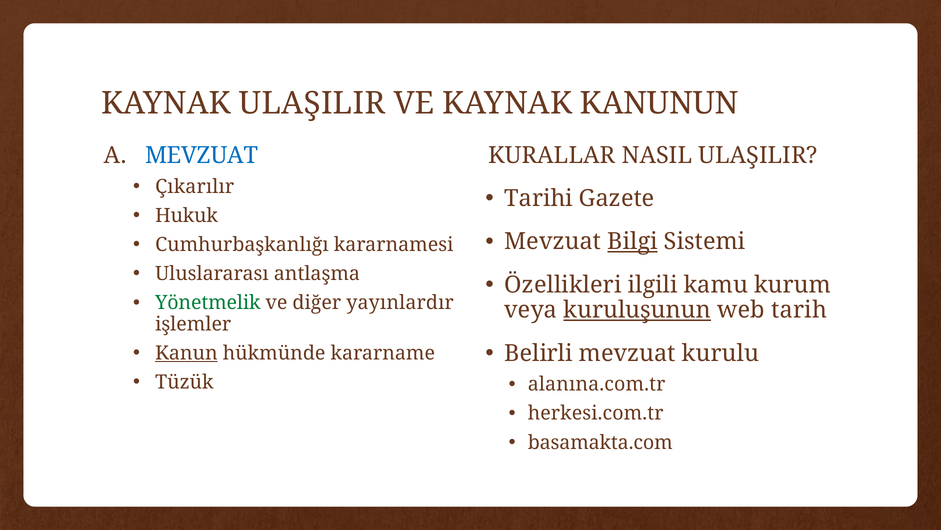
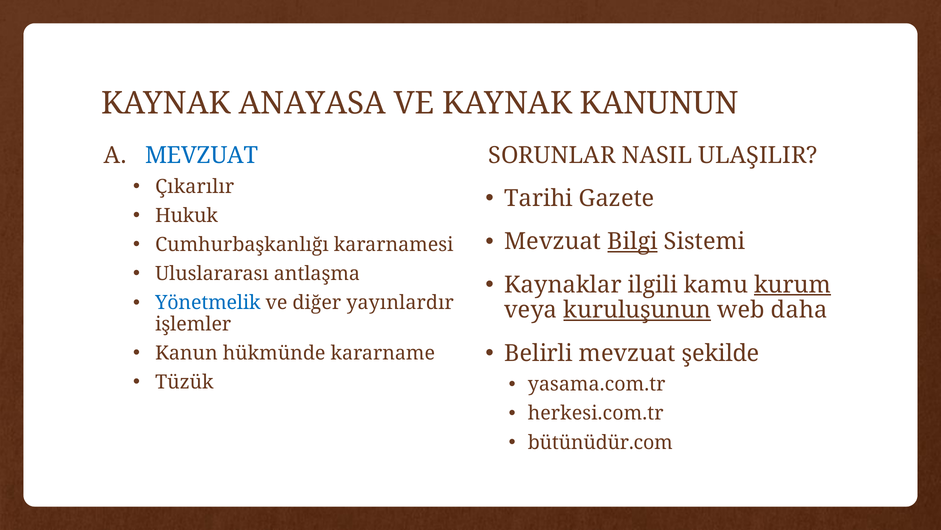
KAYNAK ULAŞILIR: ULAŞILIR -> ANAYASA (312, 103)
KURALLAR: KURALLAR -> SORUNLAR (552, 155)
Özellikleri: Özellikleri -> Kaynaklar (563, 284)
kurum underline: none -> present (793, 284)
Yönetmelik colour: green -> blue (208, 303)
tarih: tarih -> daha (799, 310)
kurulu: kurulu -> şekilde (721, 353)
Kanun underline: present -> none (186, 353)
alanına.com.tr: alanına.com.tr -> yasama.com.tr (597, 384)
basamakta.com: basamakta.com -> bütünüdür.com (600, 442)
